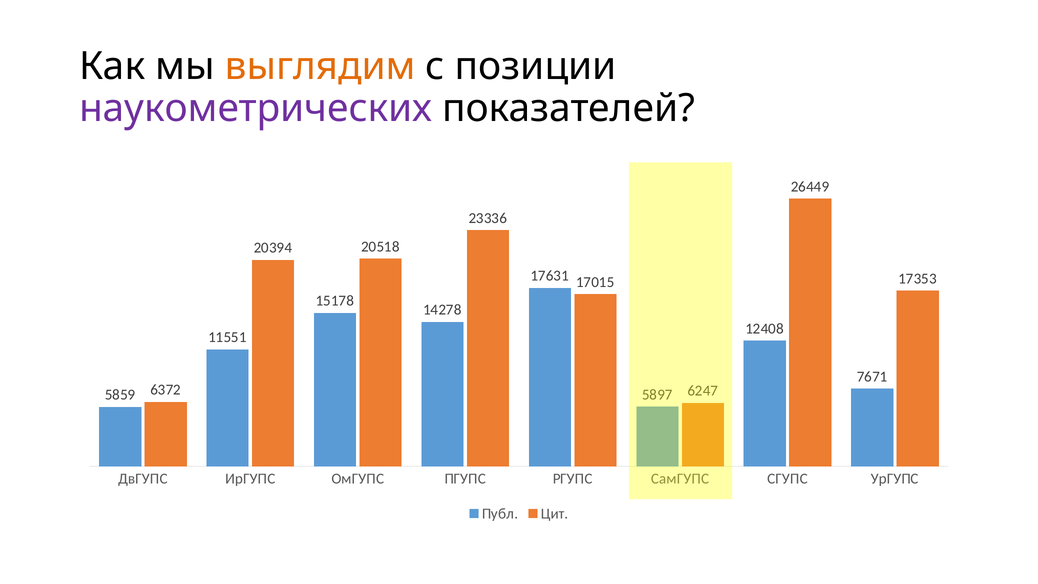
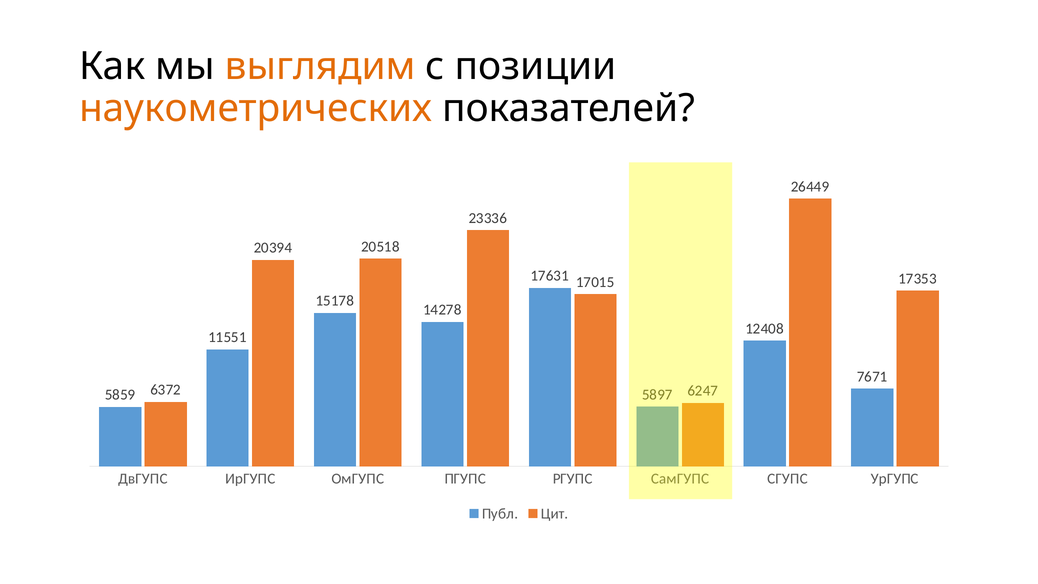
наукометрических colour: purple -> orange (256, 108)
